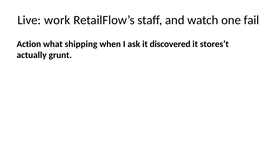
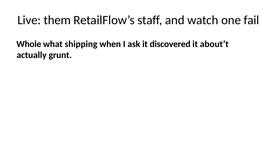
work: work -> them (57, 20)
Action: Action -> Whole (29, 44)
stores’t: stores’t -> about’t (214, 44)
